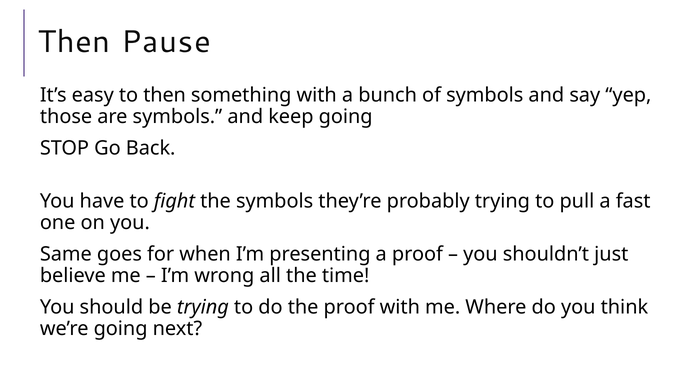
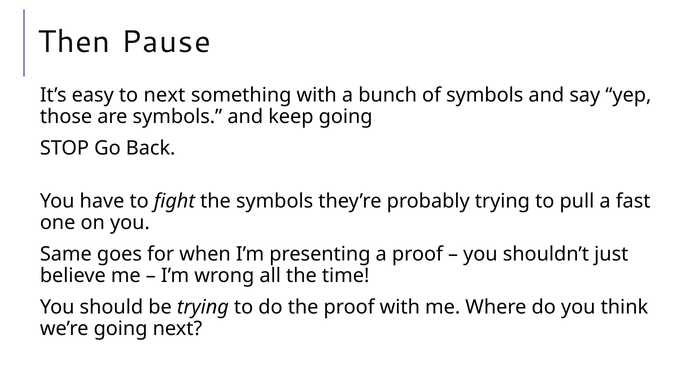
to then: then -> next (164, 95)
